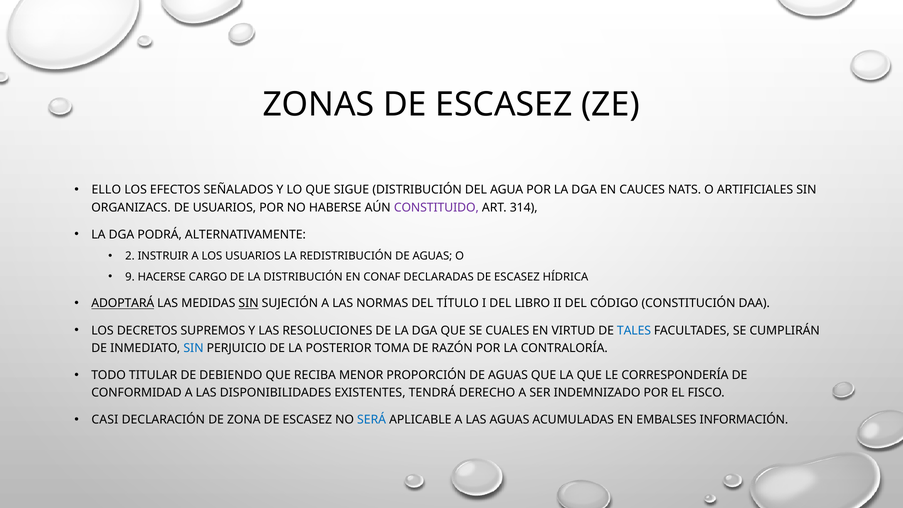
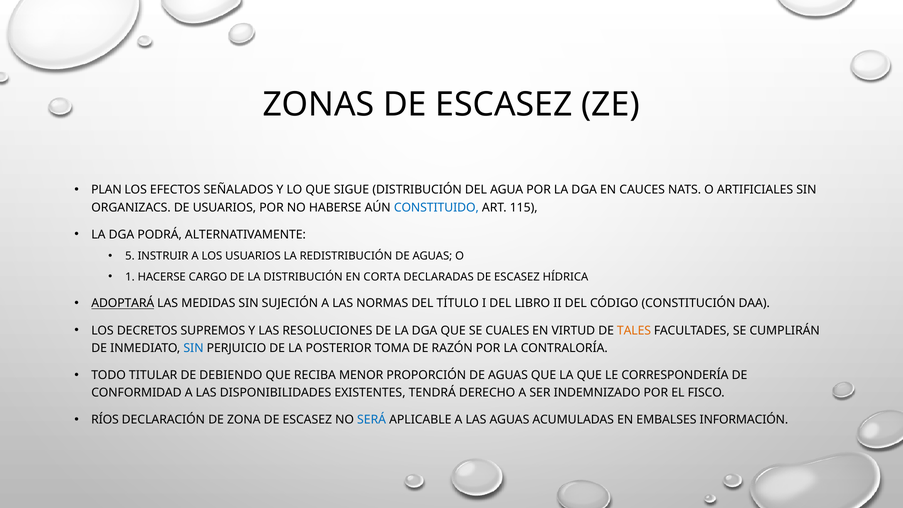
ELLO: ELLO -> PLAN (106, 190)
CONSTITUIDO colour: purple -> blue (436, 207)
314: 314 -> 115 (524, 207)
2: 2 -> 5 (130, 256)
9: 9 -> 1 (130, 277)
CONAF: CONAF -> CORTA (382, 277)
SIN underline: present -> none (249, 303)
TALES colour: blue -> orange (634, 330)
CASI: CASI -> RÍOS (105, 420)
